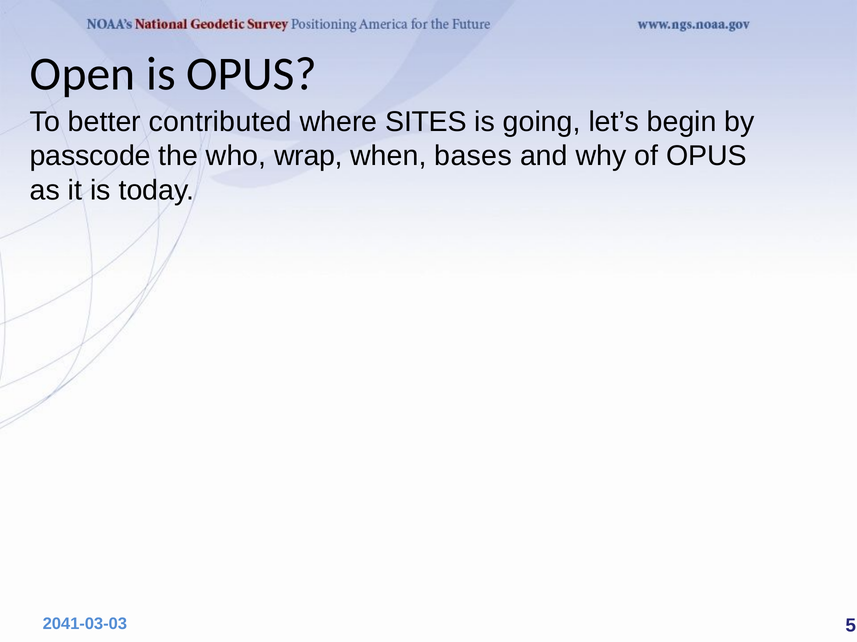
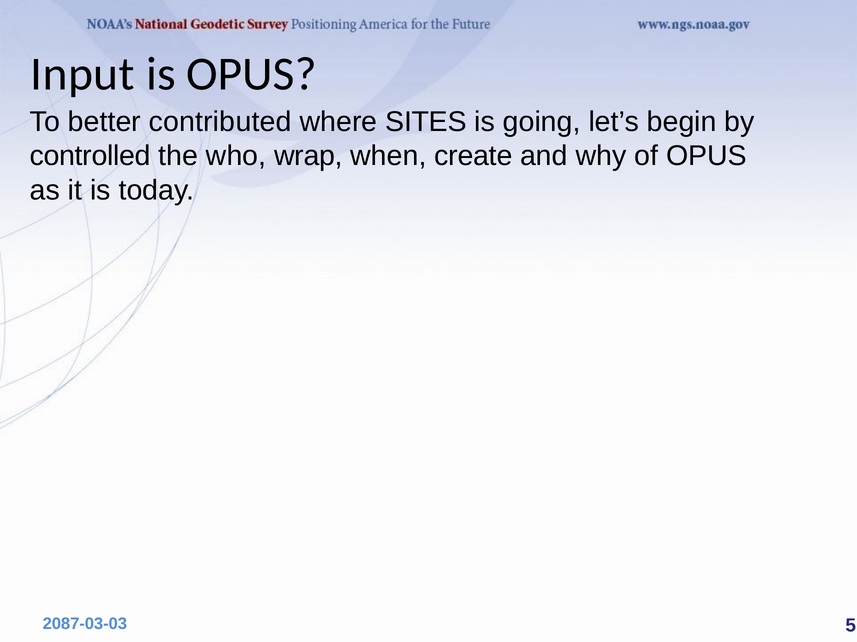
Open: Open -> Input (82, 74)
passcode: passcode -> controlled (90, 156)
bases: bases -> create (473, 156)
2041-03-03: 2041-03-03 -> 2087-03-03 (85, 625)
